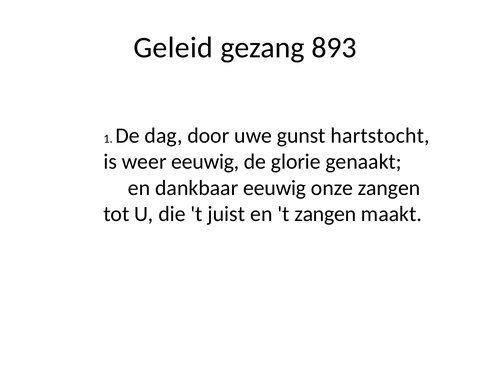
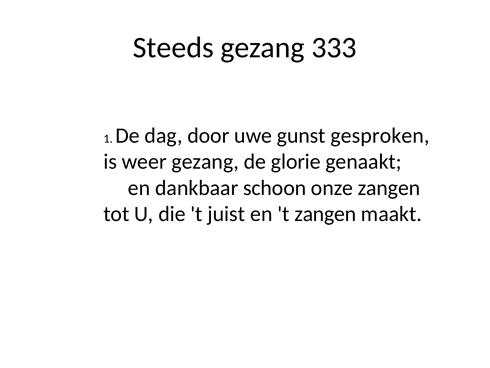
Geleid: Geleid -> Steeds (173, 47)
893: 893 -> 333 (334, 47)
hartstocht: hartstocht -> gesproken (380, 135)
weer eeuwig: eeuwig -> gezang (205, 162)
dankbaar eeuwig: eeuwig -> schoon (275, 188)
